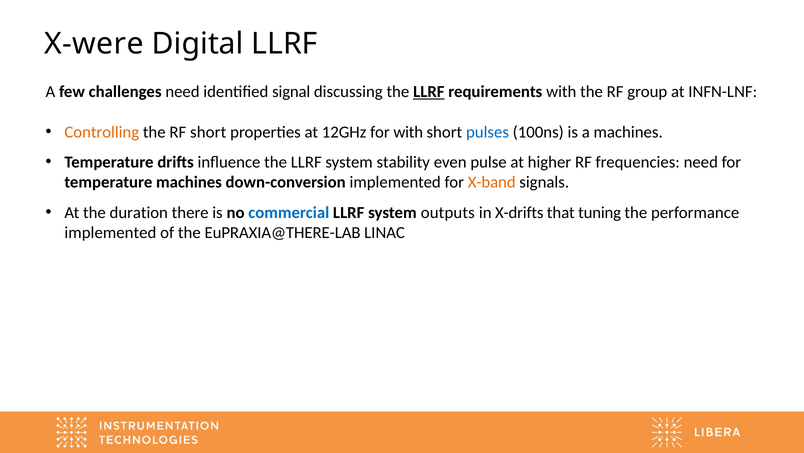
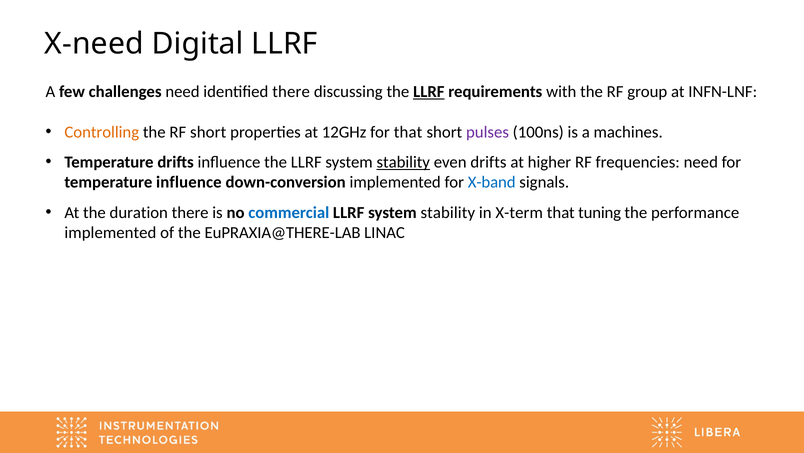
X-were: X-were -> X-need (94, 43)
identified signal: signal -> there (291, 92)
for with: with -> that (408, 132)
pulses colour: blue -> purple (487, 132)
stability underline: none -> present (403, 162)
even pulse: pulse -> drifts (488, 162)
temperature machines: machines -> influence (189, 182)
X-band colour: orange -> blue (492, 182)
outputs: outputs -> stability (448, 212)
X-drifts: X-drifts -> X-term (519, 212)
